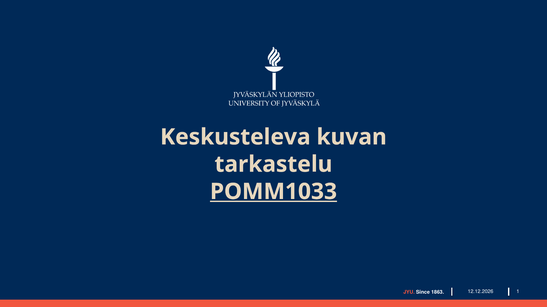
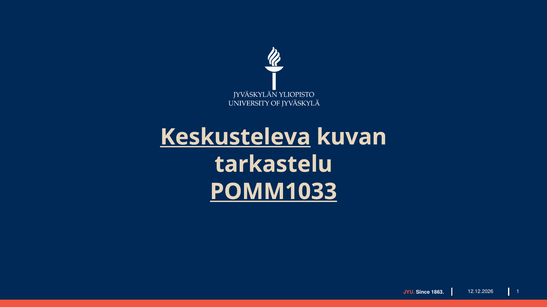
Keskusteleva underline: none -> present (235, 137)
